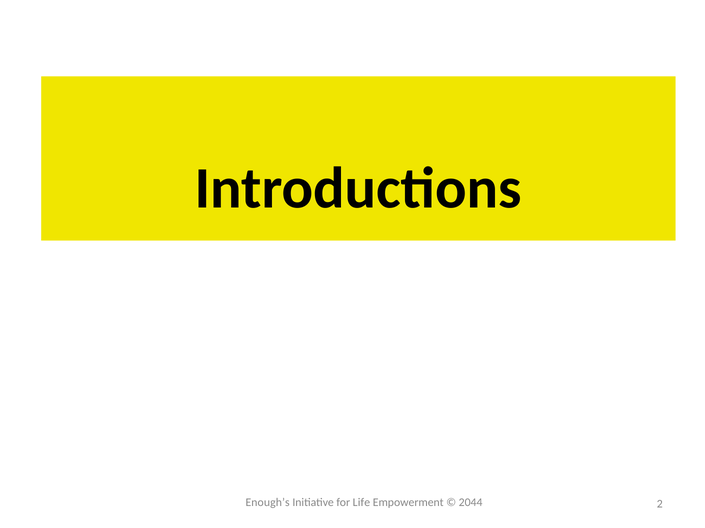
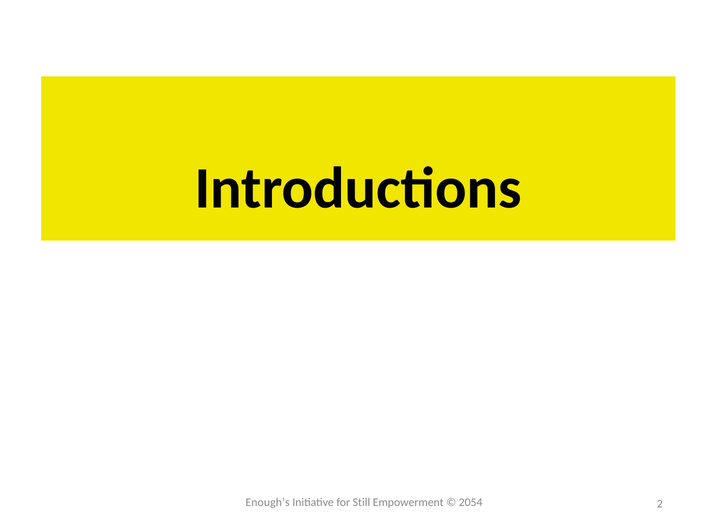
Life: Life -> Still (361, 503)
2044: 2044 -> 2054 (471, 503)
